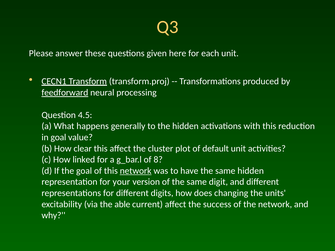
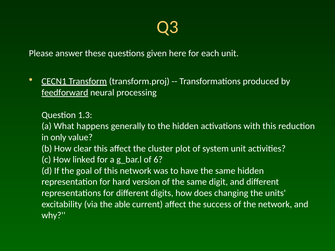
4.5: 4.5 -> 1.3 (85, 115)
in goal: goal -> only (58, 137)
default: default -> system (216, 149)
8: 8 -> 6 (158, 160)
network underline: present -> none (136, 171)
your: your -> hard (121, 182)
